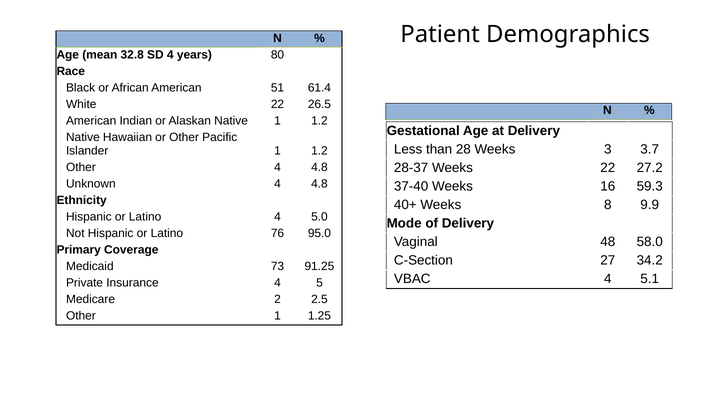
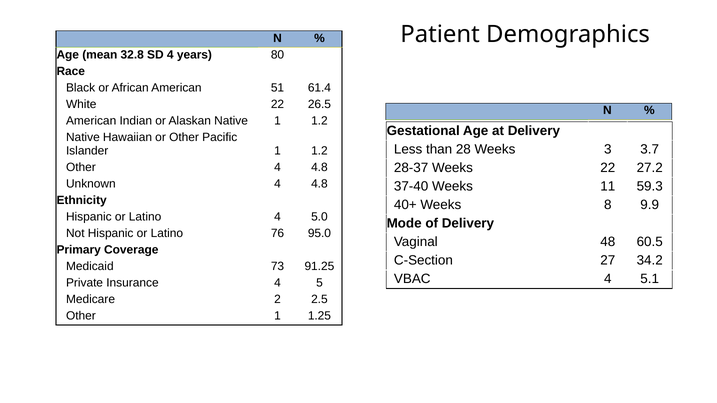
16: 16 -> 11 (608, 186)
58.0: 58.0 -> 60.5 (650, 242)
